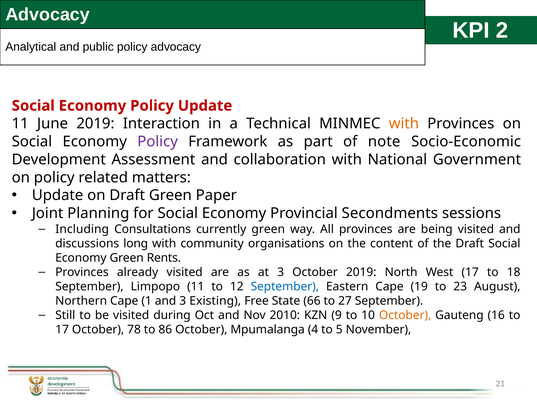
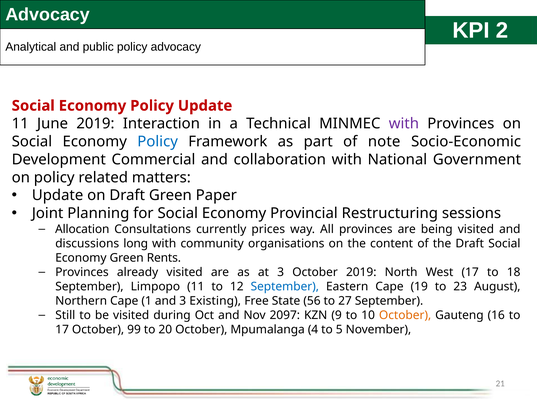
with colour: orange -> purple (404, 124)
Policy colour: purple -> blue (158, 142)
Assessment: Assessment -> Commercial (153, 159)
Secondments: Secondments -> Restructuring (390, 213)
Including: Including -> Allocation (82, 229)
currently green: green -> prices (268, 229)
66: 66 -> 56 (312, 301)
2010: 2010 -> 2097 (285, 315)
78: 78 -> 99 (134, 329)
86: 86 -> 20 (165, 329)
